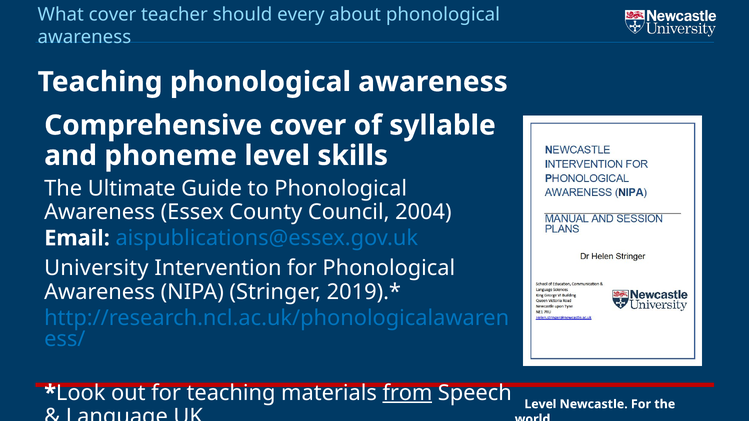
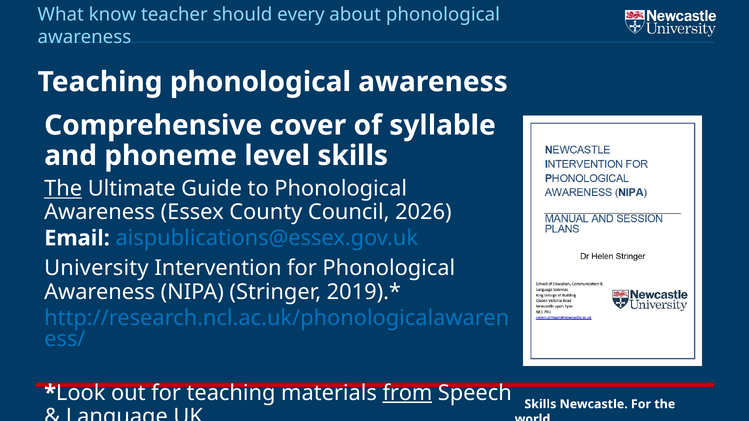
What cover: cover -> know (112, 14)
The underline: none -> present (63, 189)
2004: 2004 -> 2026 (423, 212)
Level: Level -> Skills (540, 404)
